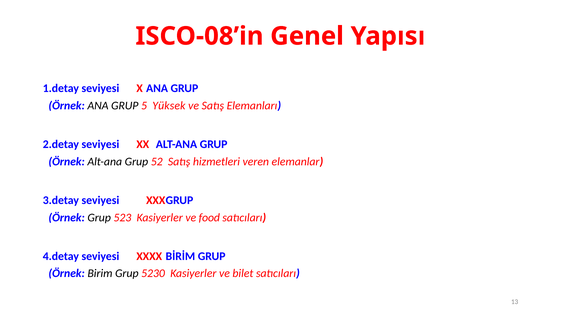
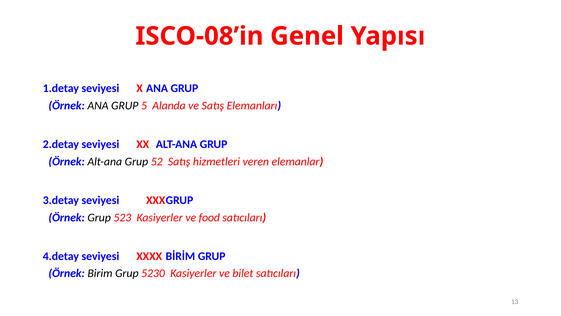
Yüksek: Yüksek -> Alanda (169, 105)
